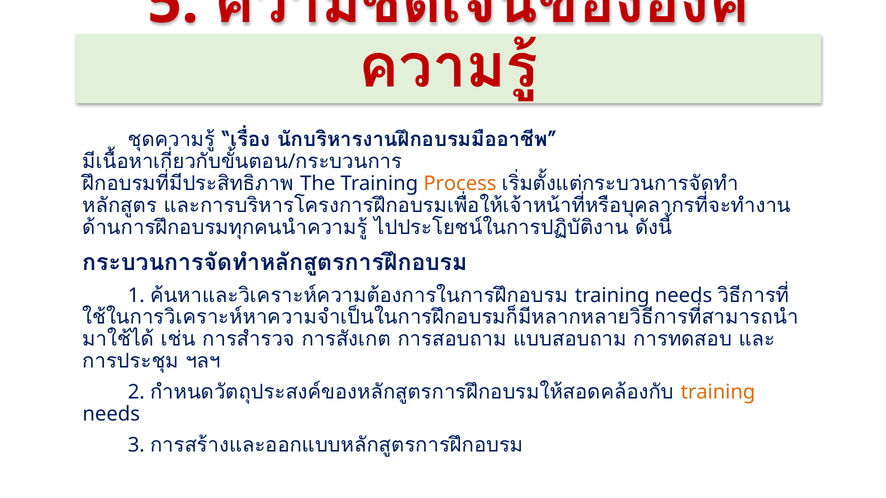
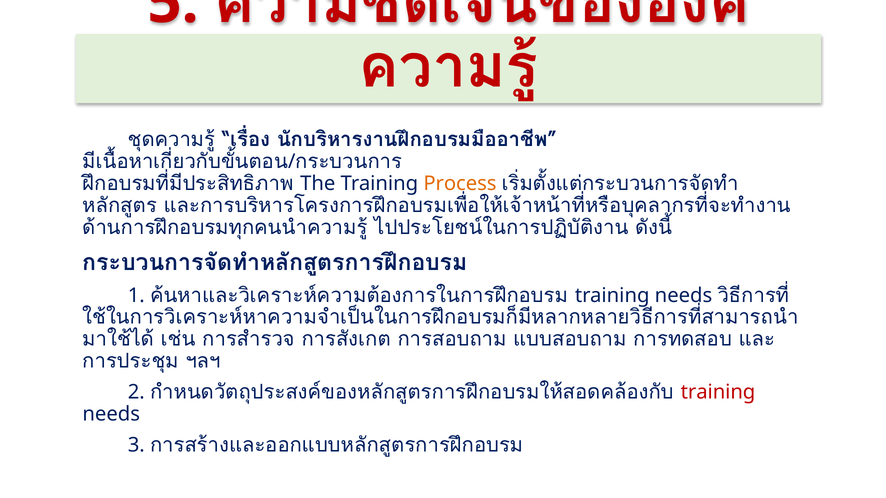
training colour: orange -> red (718, 393)
